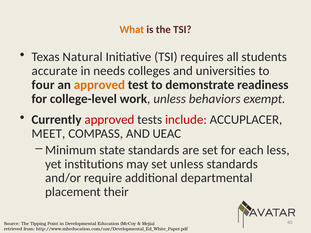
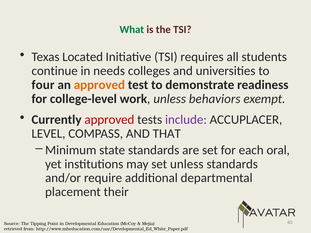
What colour: orange -> green (132, 30)
Natural: Natural -> Located (83, 57)
accurate: accurate -> continue (55, 71)
include colour: red -> purple (186, 120)
MEET: MEET -> LEVEL (48, 134)
UEAC: UEAC -> THAT (167, 134)
less: less -> oral (278, 150)
